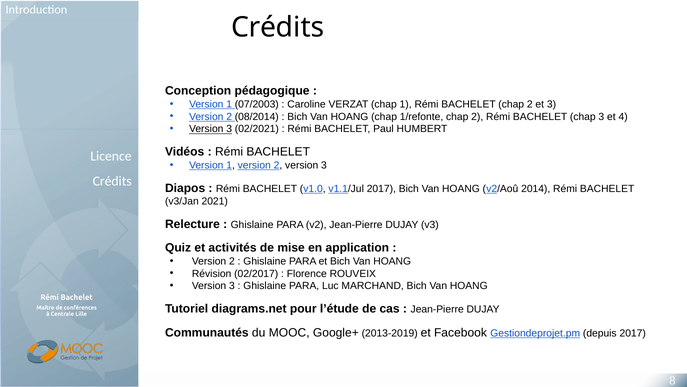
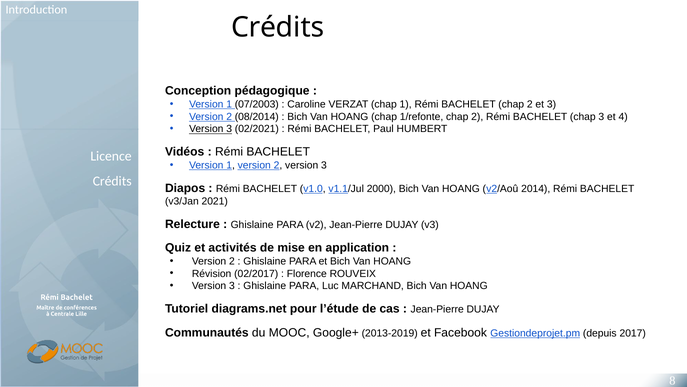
v1.1/Jul 2017: 2017 -> 2000 (381, 188)
